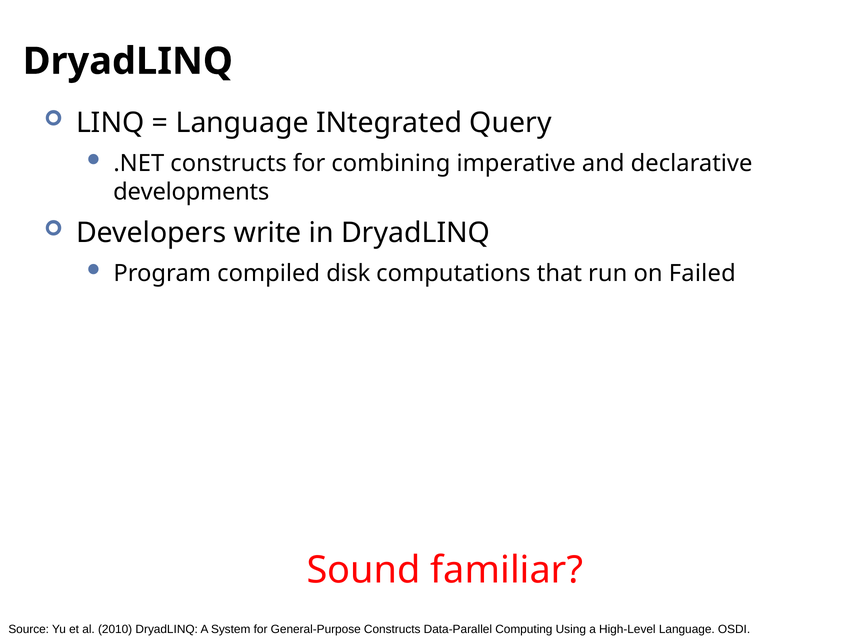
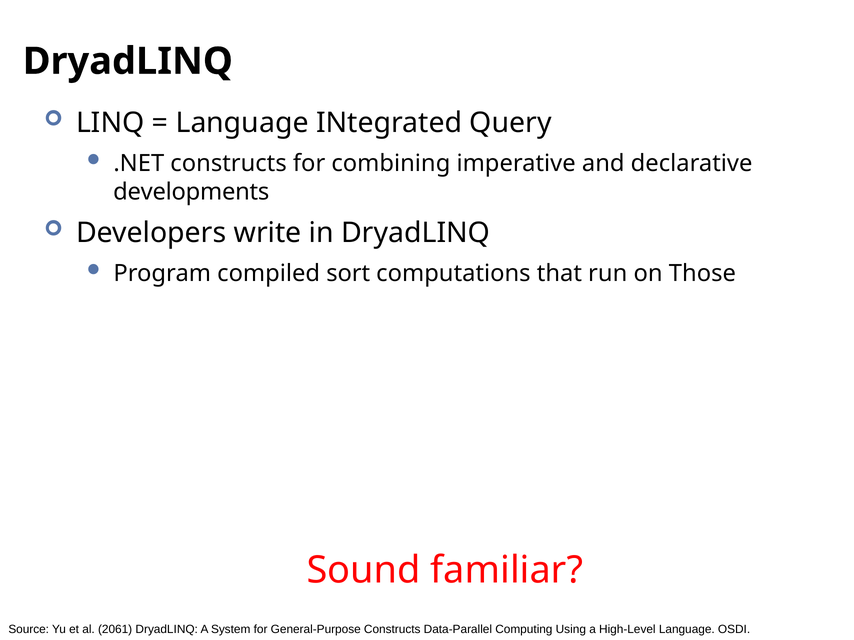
disk: disk -> sort (348, 274)
Failed: Failed -> Those (702, 274)
2010: 2010 -> 2061 (115, 630)
